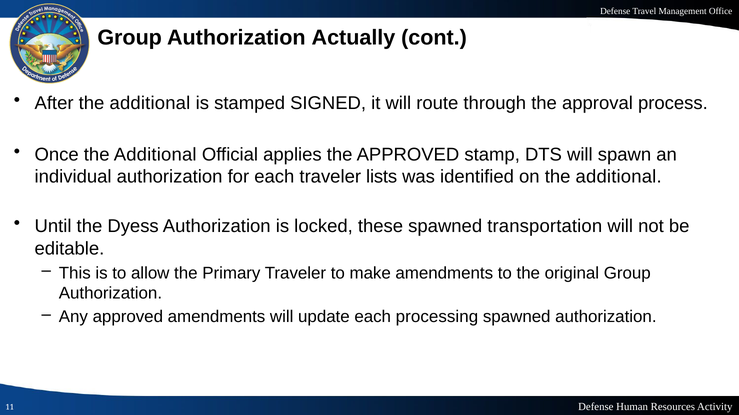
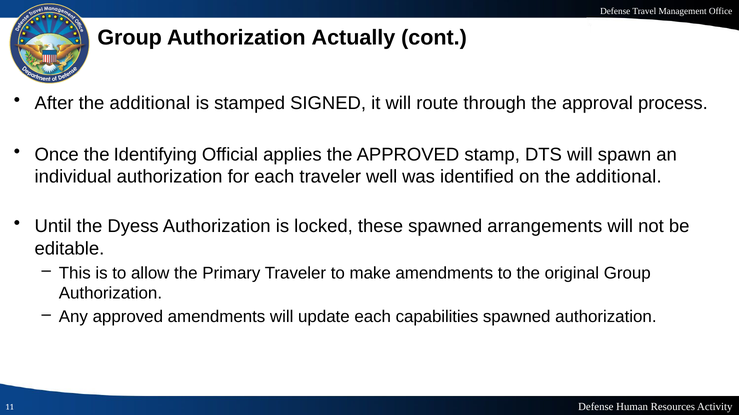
Once the Additional: Additional -> Identifying (155, 155)
lists: lists -> well (382, 177)
transportation: transportation -> arrangements (545, 227)
processing: processing -> capabilities (437, 317)
